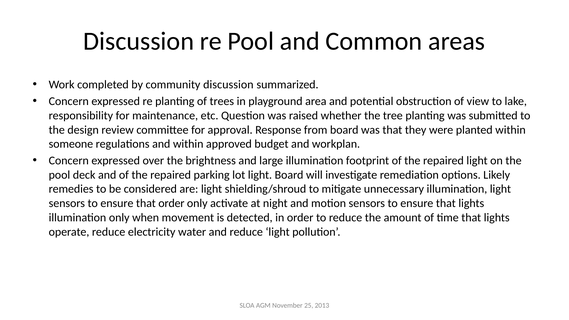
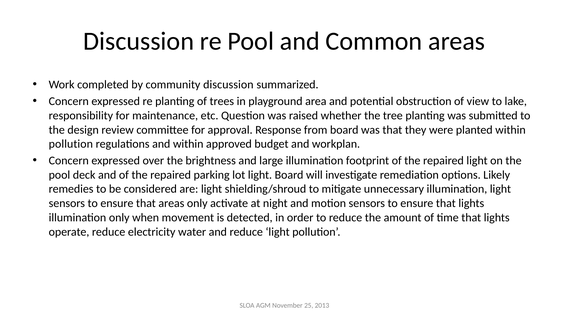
someone: someone -> pollution (71, 144)
that order: order -> areas (171, 203)
